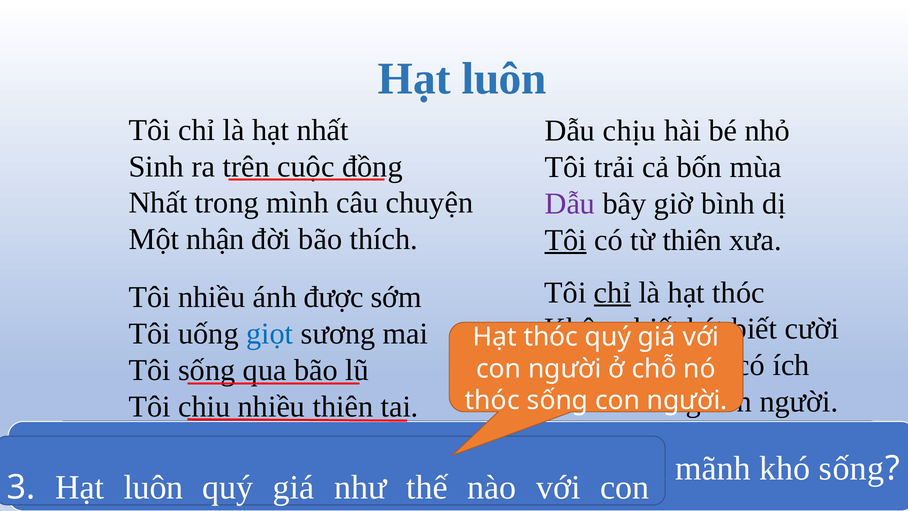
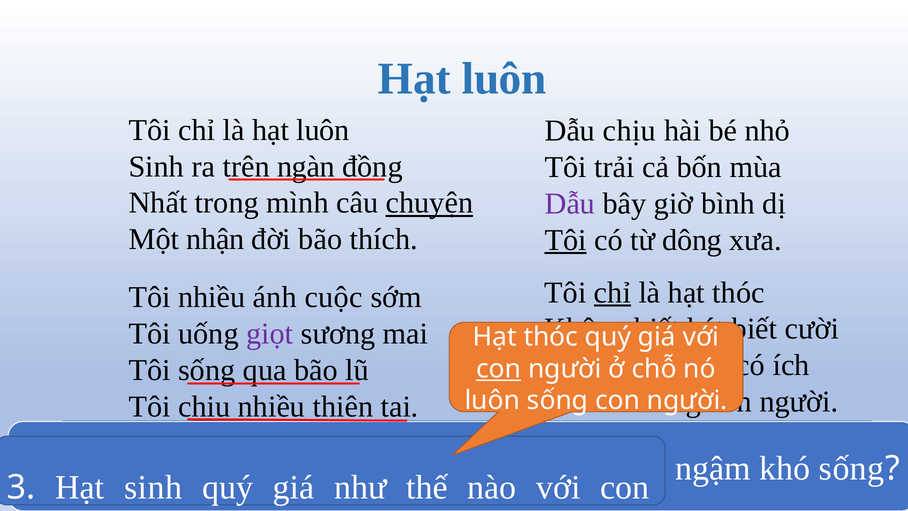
là hạt nhất: nhất -> luôn (323, 130)
cuộc: cuộc -> ngàn (306, 167)
chuyện underline: none -> present (429, 203)
từ thiên: thiên -> dông (692, 240)
được: được -> cuộc (334, 297)
giọt colour: blue -> purple (270, 334)
con underline: none -> present (499, 369)
thóc: thóc -> luôn (492, 400)
mãnh: mãnh -> ngậm (713, 468)
luôn: luôn -> sinh (153, 487)
